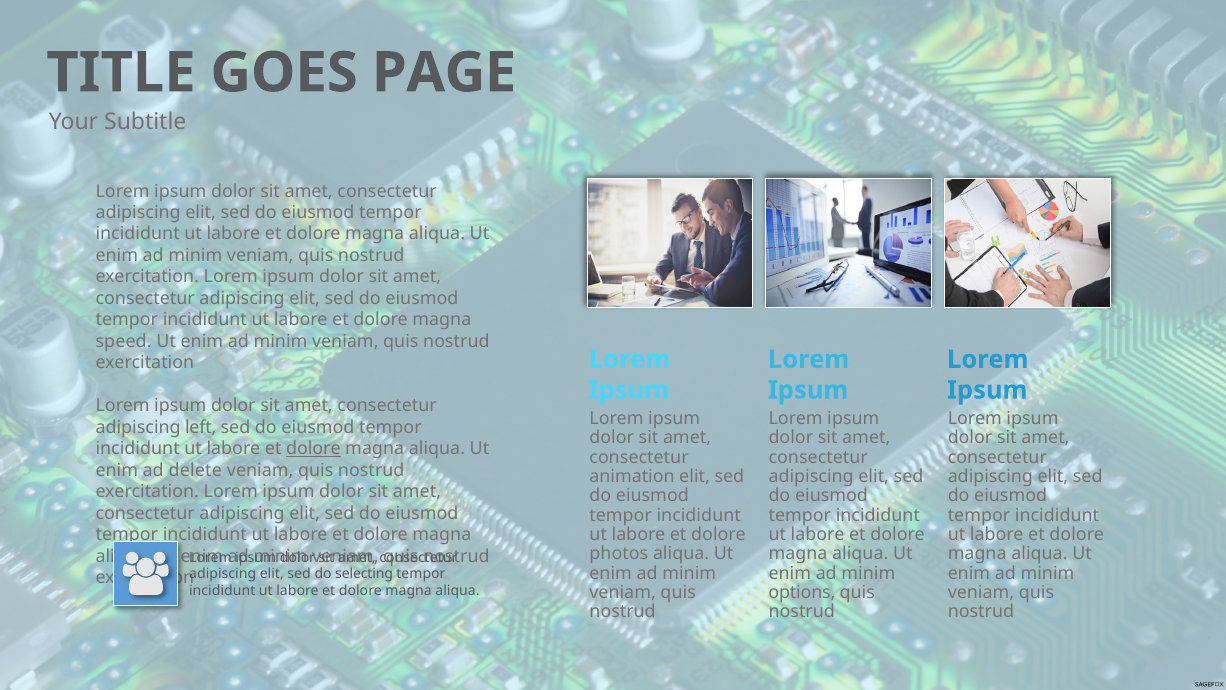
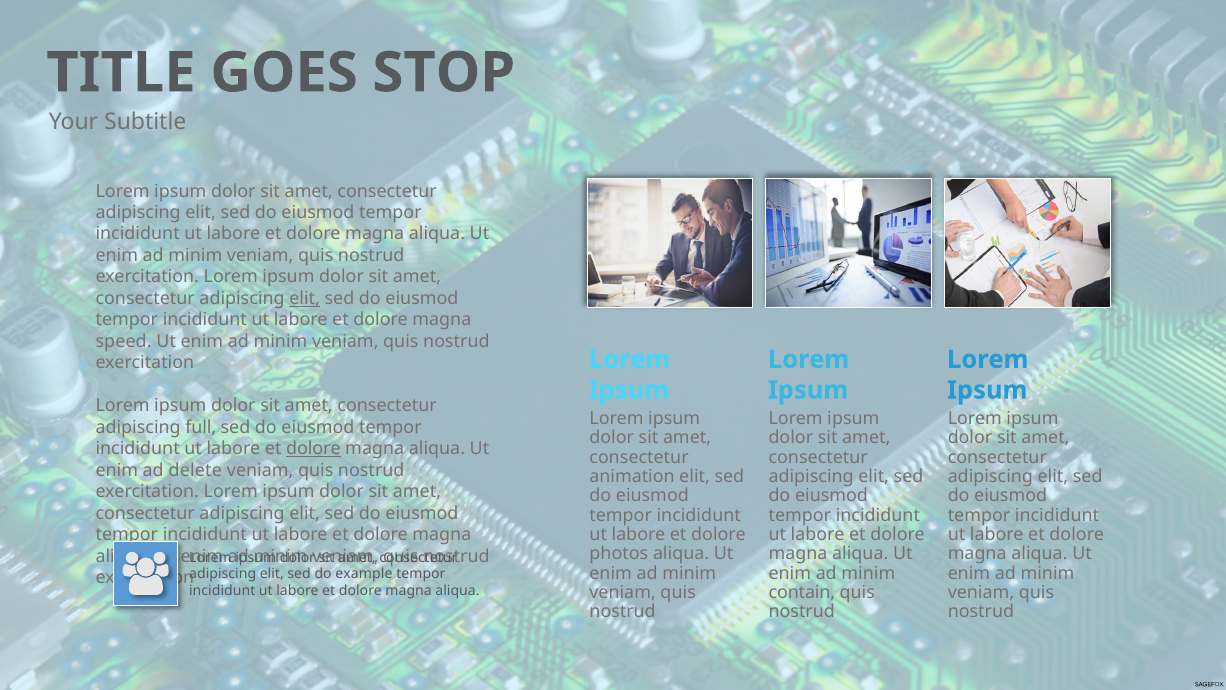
PAGE: PAGE -> STOP (444, 73)
elit underline: none -> present (305, 298)
left: left -> full (201, 427)
selecting: selecting -> example (364, 574)
options: options -> contain (802, 592)
